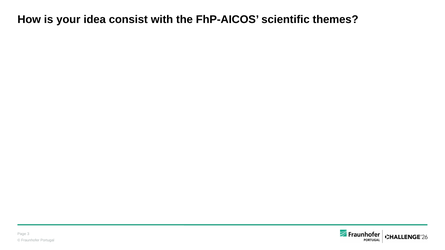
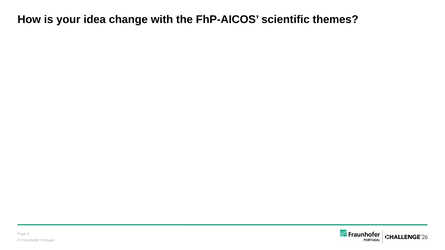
consist: consist -> change (128, 20)
